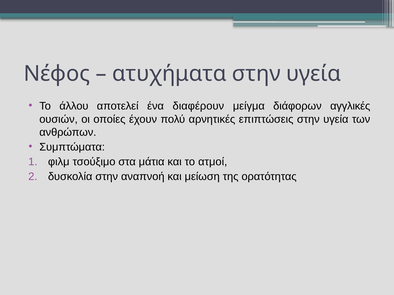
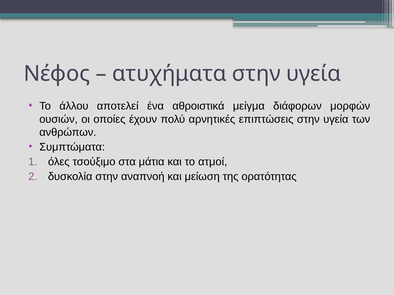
διαφέρουν: διαφέρουν -> αθροιστικά (198, 106)
αγγλικές: αγγλικές -> μορφών (350, 106)
φιλμ: φιλμ -> όλες (59, 162)
